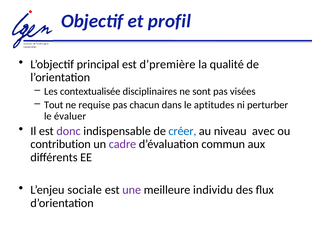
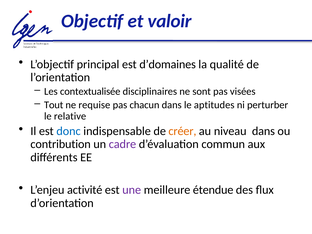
profil: profil -> valoir (170, 21)
d’première: d’première -> d’domaines (168, 64)
évaluer: évaluer -> relative (70, 116)
donc colour: purple -> blue (69, 131)
créer colour: blue -> orange (182, 131)
niveau avec: avec -> dans (263, 131)
sociale: sociale -> activité (85, 190)
individu: individu -> étendue (213, 190)
